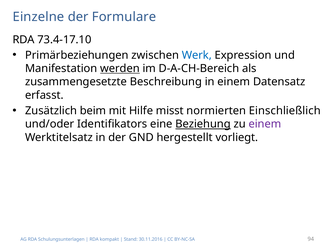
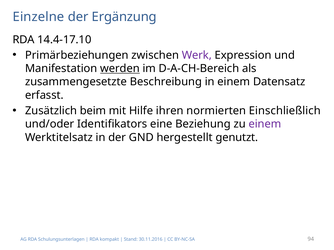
Formulare: Formulare -> Ergänzung (124, 17)
73.4-17.10: 73.4-17.10 -> 14.4-17.10 (64, 40)
Werk colour: blue -> purple (197, 55)
misst: misst -> ihren (170, 111)
Beziehung underline: present -> none (203, 124)
vorliegt: vorliegt -> genutzt (237, 138)
